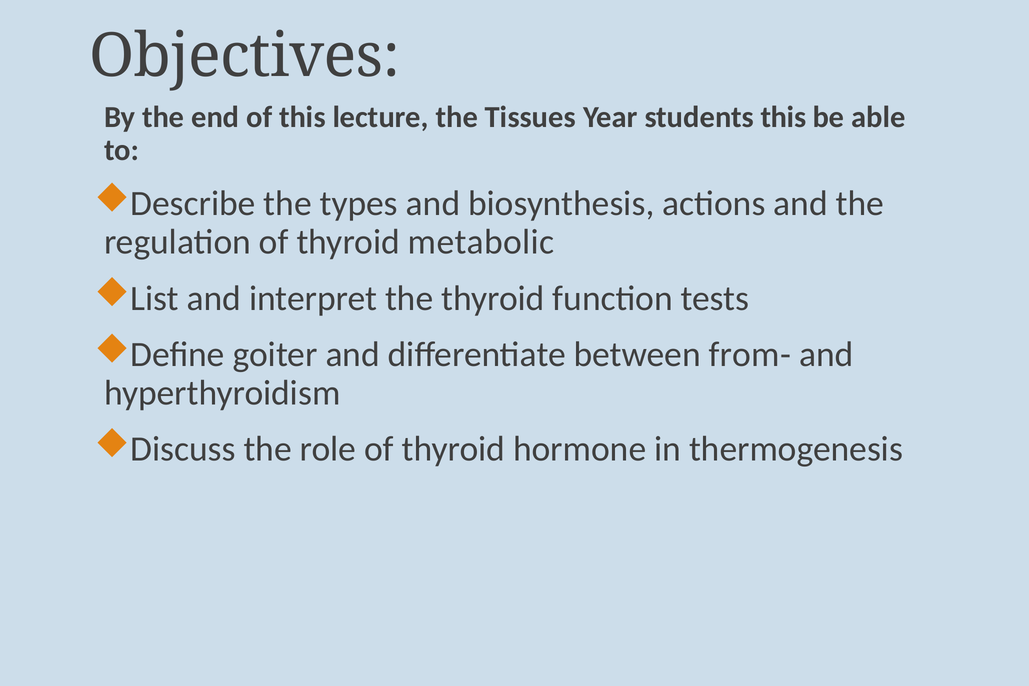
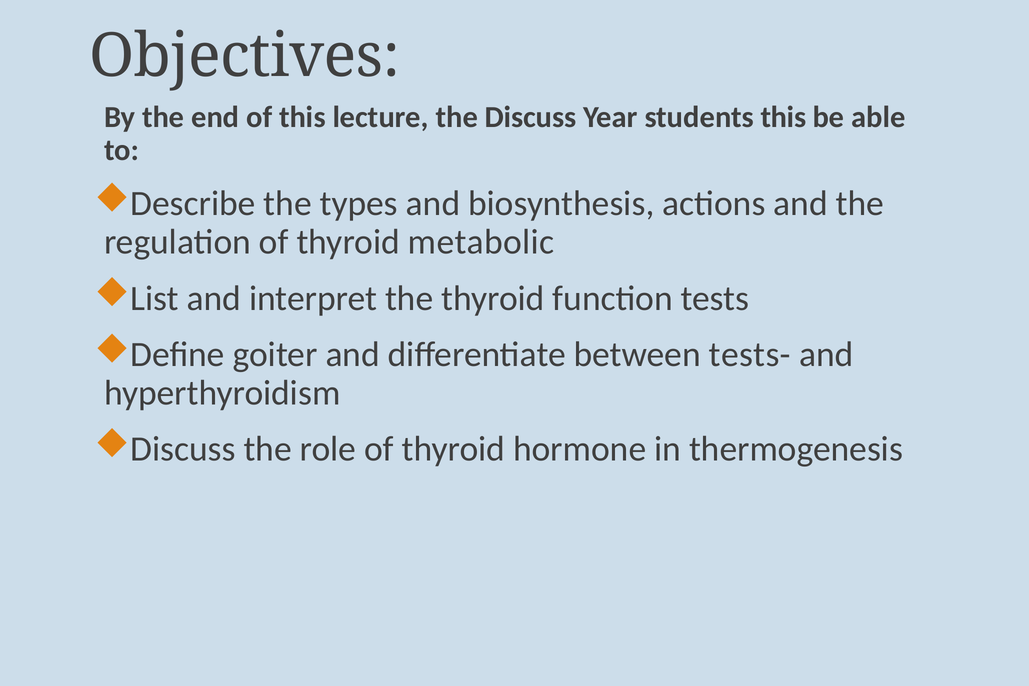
the Tissues: Tissues -> Discuss (530, 117)
from-: from- -> tests- (750, 354)
